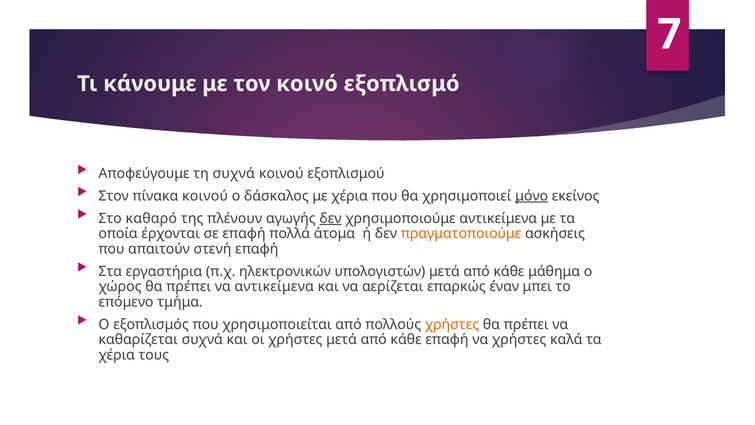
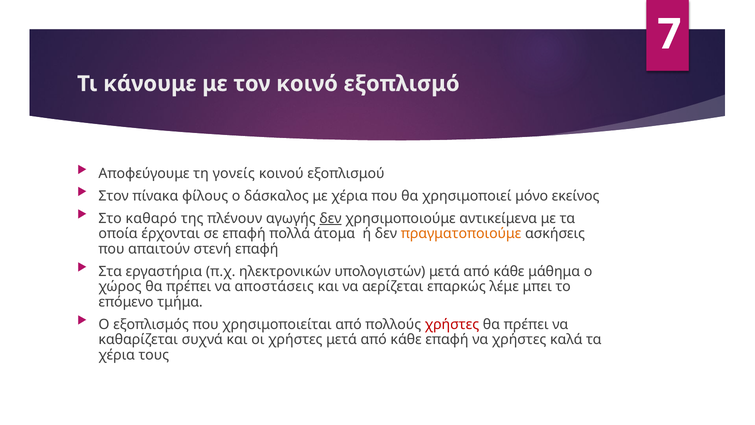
τη συχνά: συχνά -> γονείς (234, 174)
πίνακα κοινού: κοινού -> φίλους (205, 196)
μόνο underline: present -> none (532, 196)
να αντικείμενα: αντικείμενα -> αποστάσεις (274, 286)
έναν: έναν -> λέμε (504, 286)
χρήστες colour: orange -> red (452, 324)
